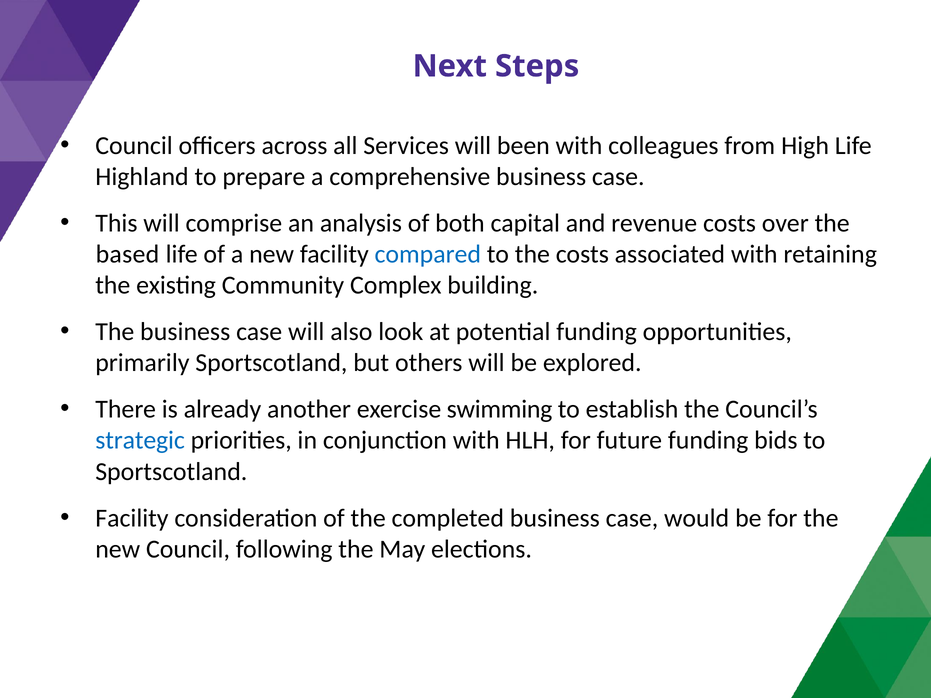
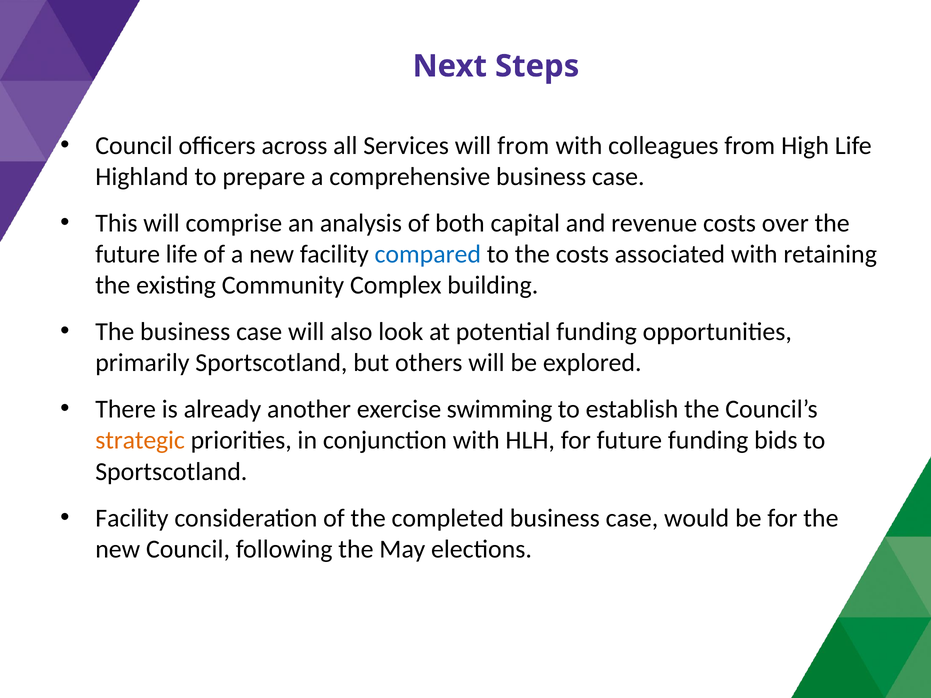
will been: been -> from (523, 146)
based: based -> future (128, 254)
strategic colour: blue -> orange (140, 441)
